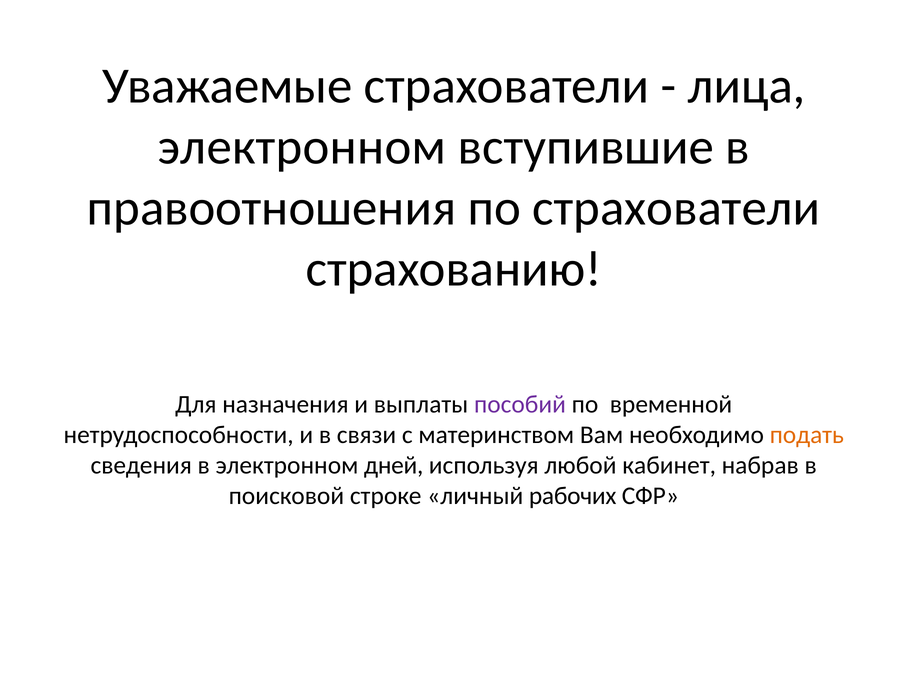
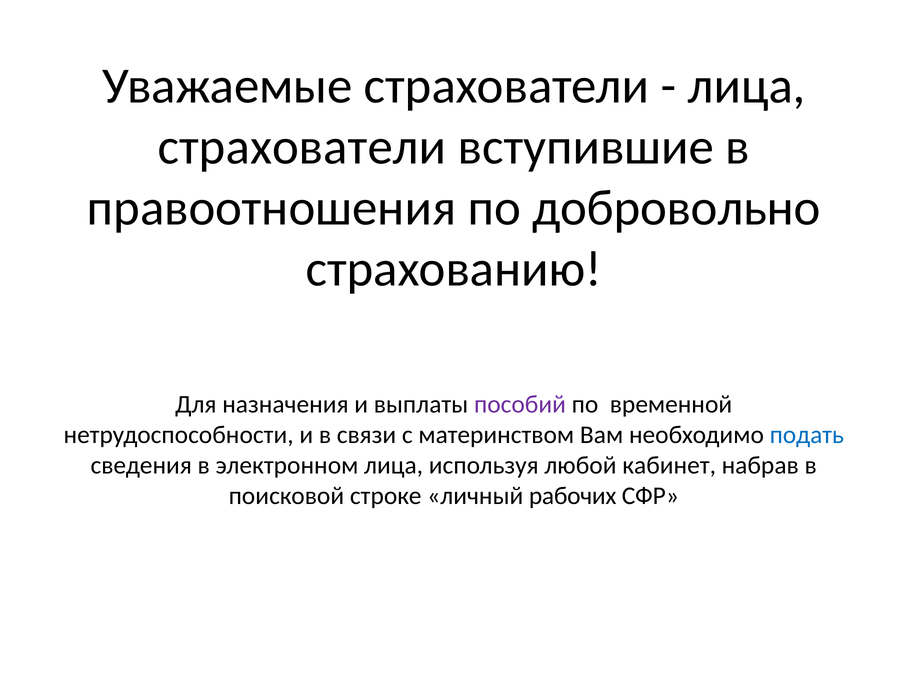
электронном: электронном -> страхователи (302, 147)
по страхователи: страхователи -> добровольно (676, 208)
подать colour: orange -> blue (807, 435)
электронном дней: дней -> лица (394, 466)
